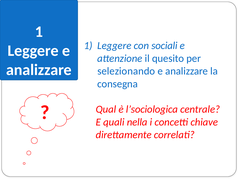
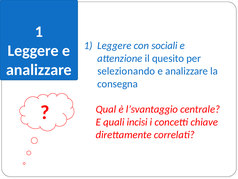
l’sociologica: l’sociologica -> l’svantaggio (152, 109)
nella: nella -> incisi (137, 122)
